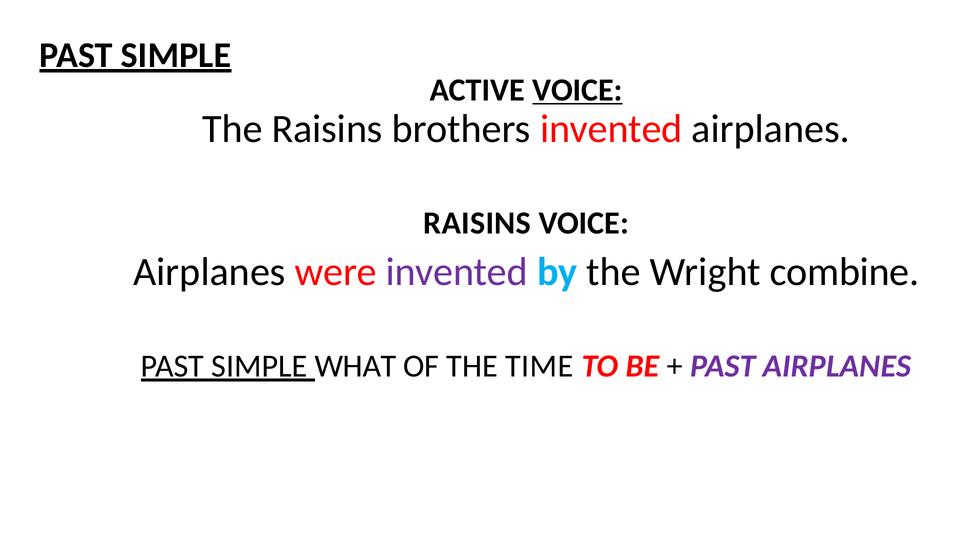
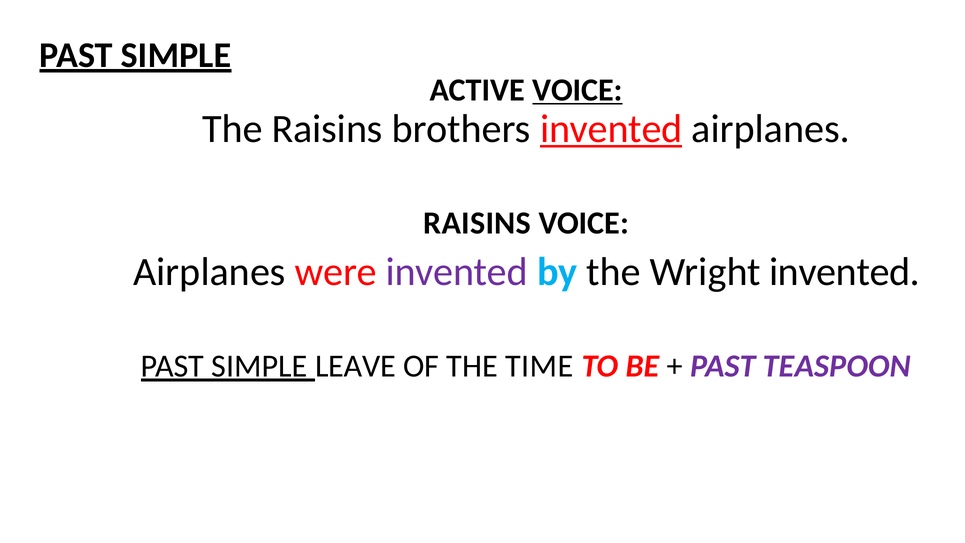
invented underline: none -> present (611, 129)
Wright combine: combine -> invented (845, 272)
WHAT: WHAT -> LEAVE (356, 366)
PAST AIRPLANES: AIRPLANES -> TEASPOON (837, 366)
